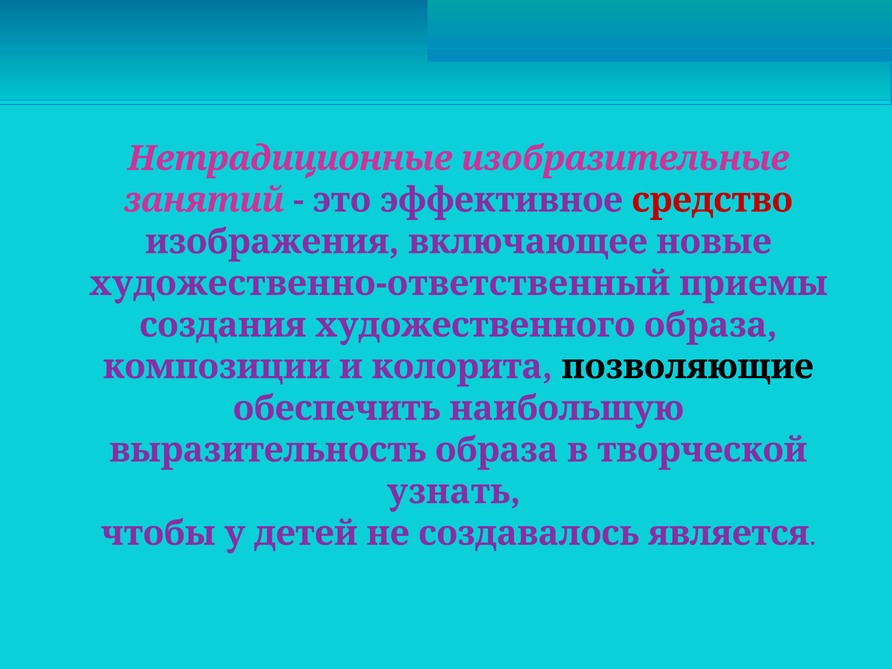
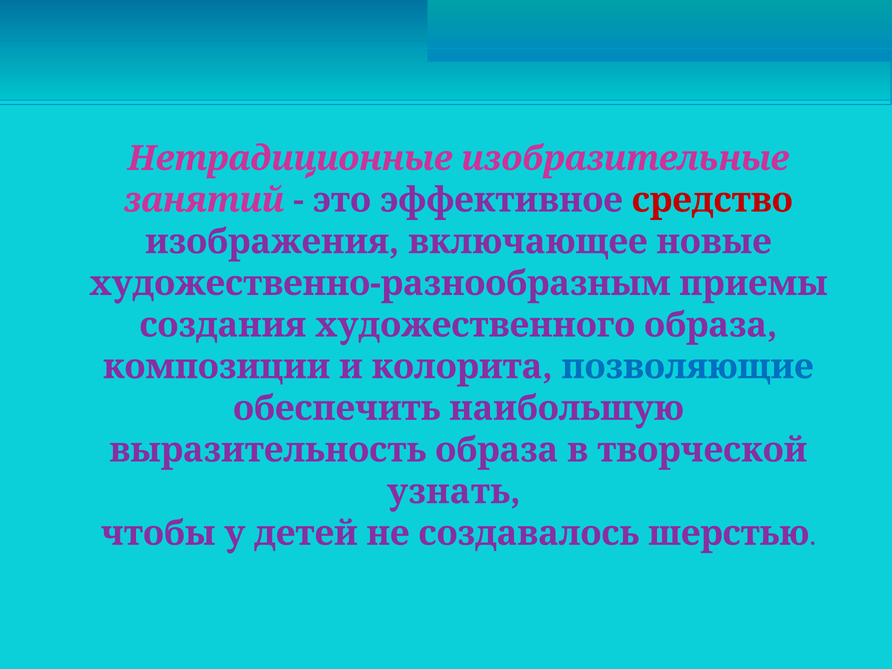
художественно-ответственный: художественно-ответственный -> художественно-разнообразным (380, 283)
позволяющие colour: black -> blue (688, 367)
является: является -> шерстью (729, 533)
